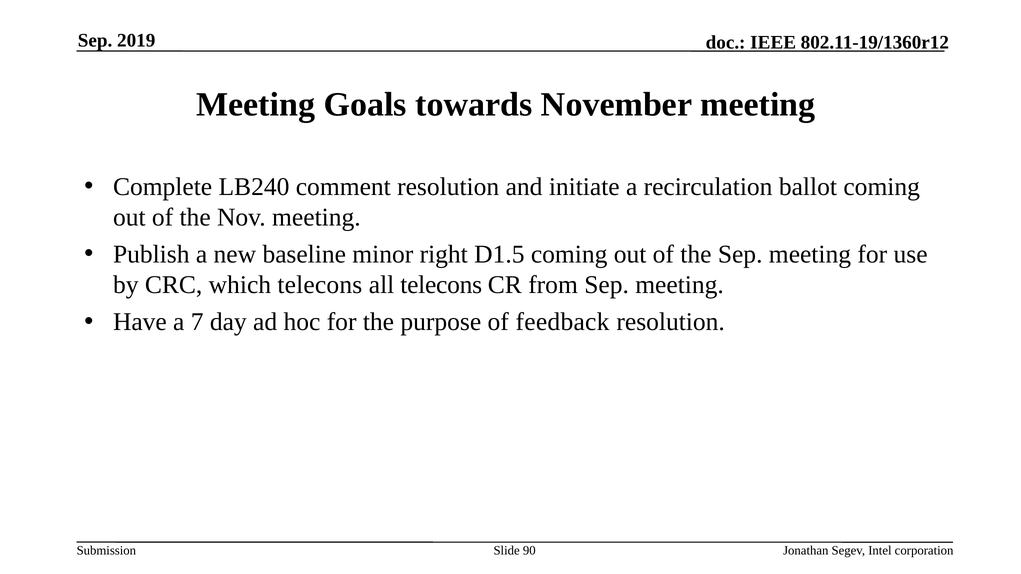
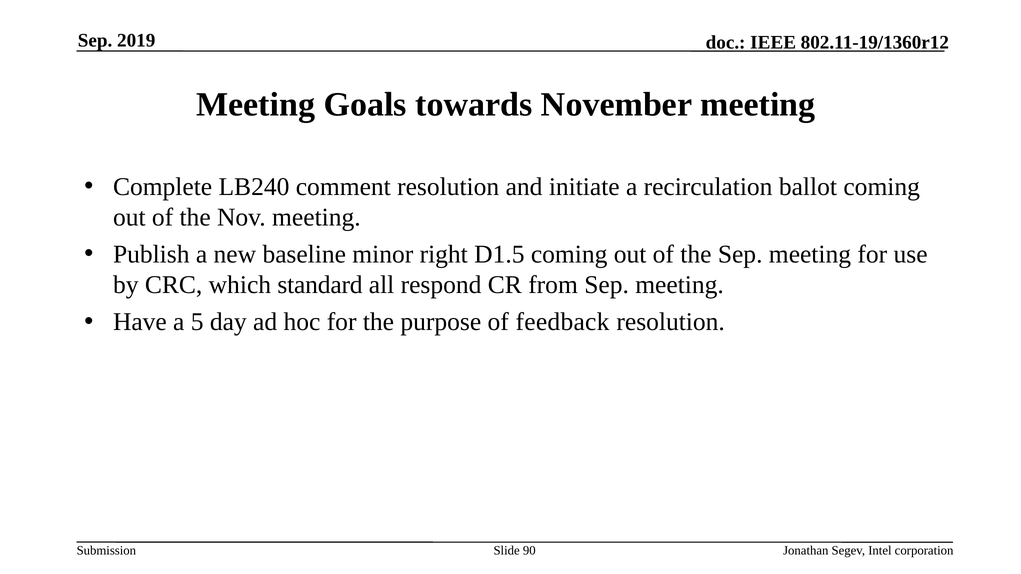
which telecons: telecons -> standard (320, 285)
all telecons: telecons -> respond (441, 285)
7: 7 -> 5 (197, 322)
